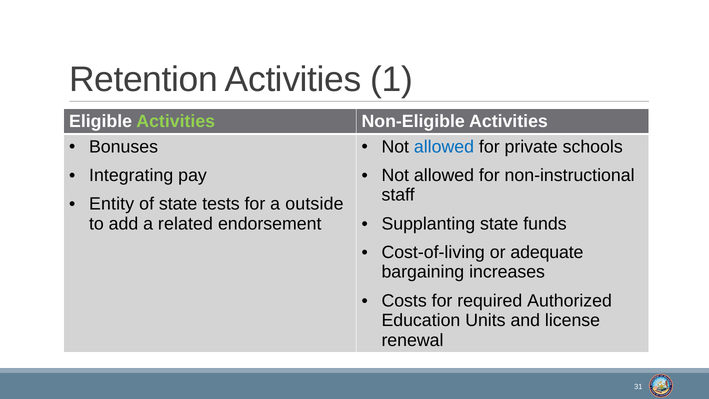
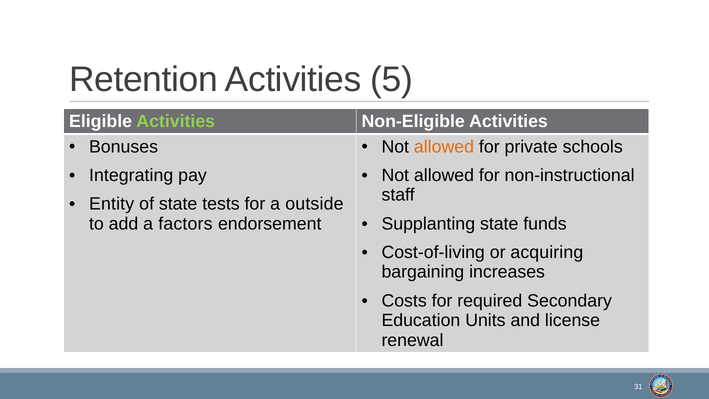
1: 1 -> 5 (392, 79)
allowed colour: blue -> orange (444, 147)
related: related -> factors (185, 224)
adequate: adequate -> acquiring (547, 252)
Authorized: Authorized -> Secondary (570, 301)
